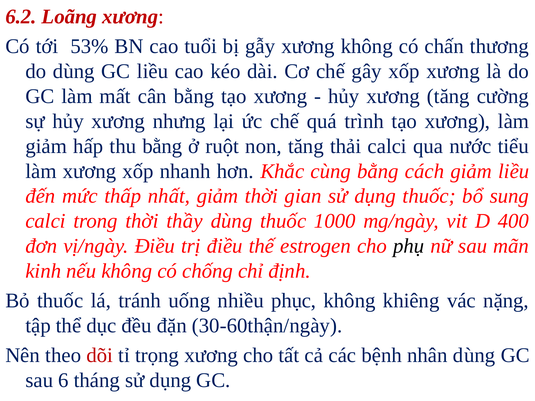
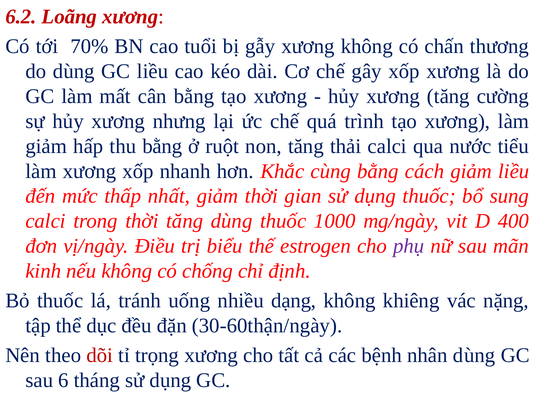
53%: 53% -> 70% (90, 46)
thời thầy: thầy -> tăng (185, 221)
trị điều: điều -> biểu (225, 246)
phụ colour: black -> purple (409, 246)
phục: phục -> dạng (294, 301)
